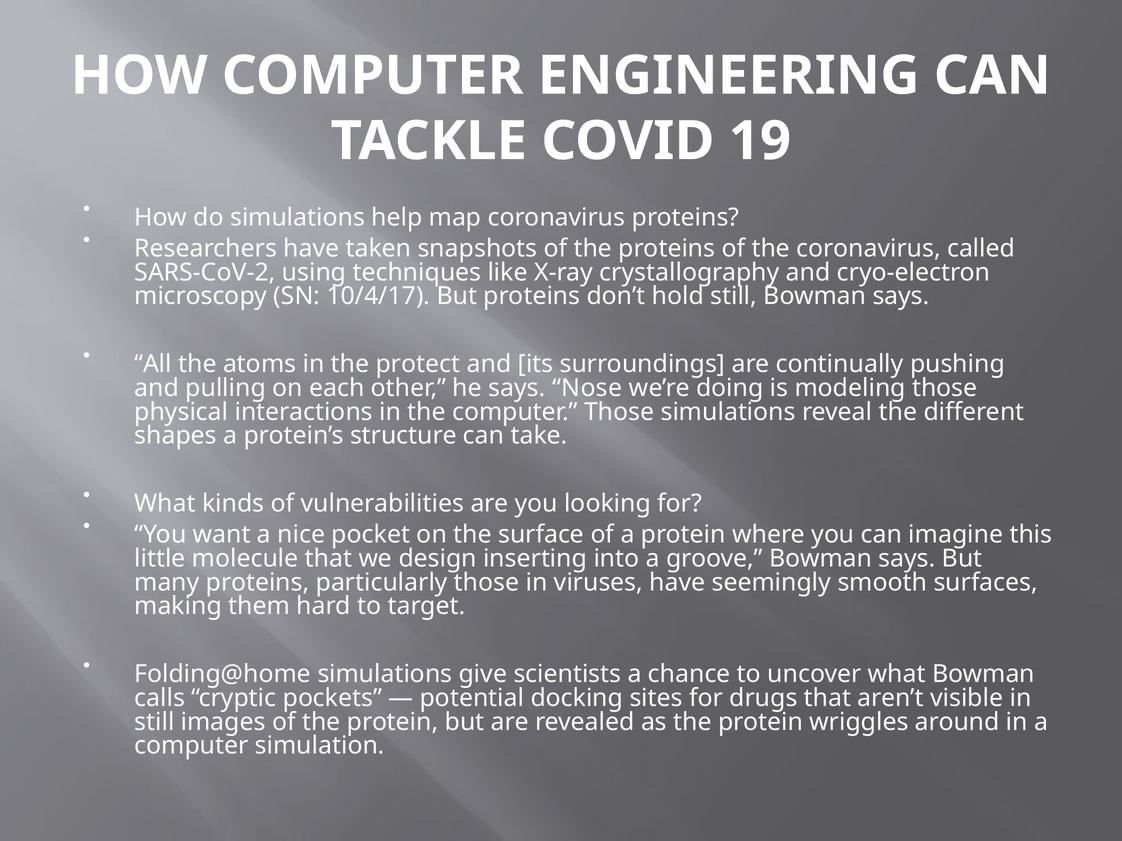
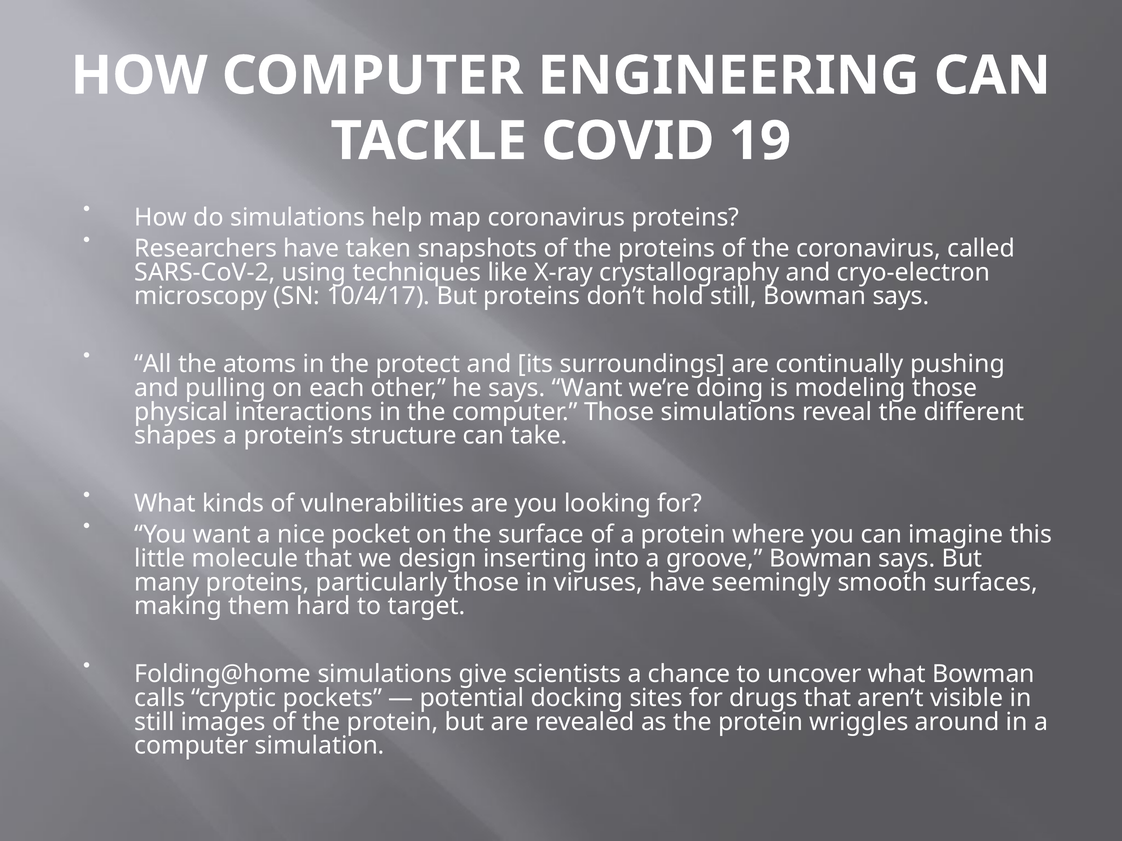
says Nose: Nose -> Want (587, 388)
